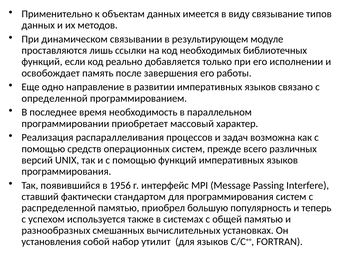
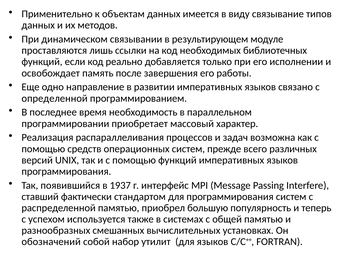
1956: 1956 -> 1937 (120, 185)
установления: установления -> обозначений (51, 241)
